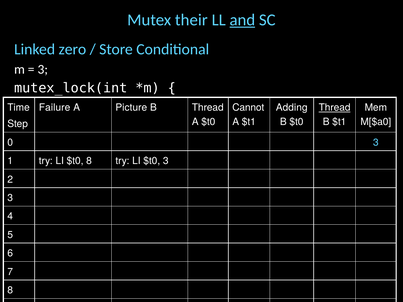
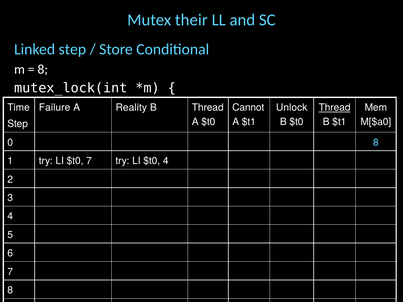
and underline: present -> none (242, 20)
Linked zero: zero -> step (72, 49)
3: 3 -> 8 (43, 69)
Picture: Picture -> Reality (131, 108)
Adding: Adding -> Unlock (292, 108)
0 3: 3 -> 8 (376, 143)
$t0 8: 8 -> 7 (89, 161)
$t0 3: 3 -> 4 (166, 161)
